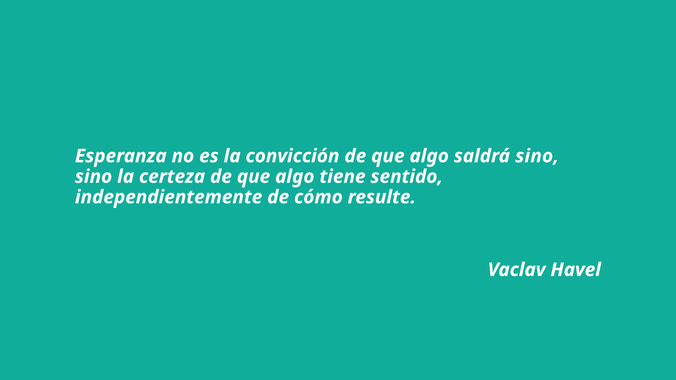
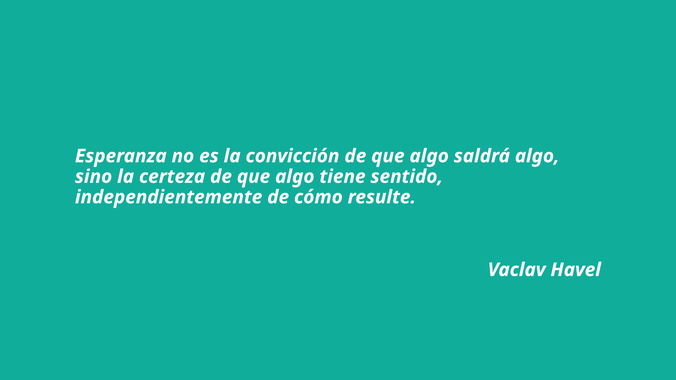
saldrá sino: sino -> algo (537, 156)
